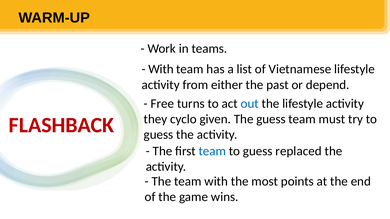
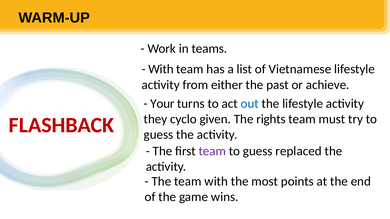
depend: depend -> achieve (328, 85)
Free: Free -> Your (162, 104)
The guess: guess -> rights (271, 119)
team colour: blue -> purple (212, 151)
